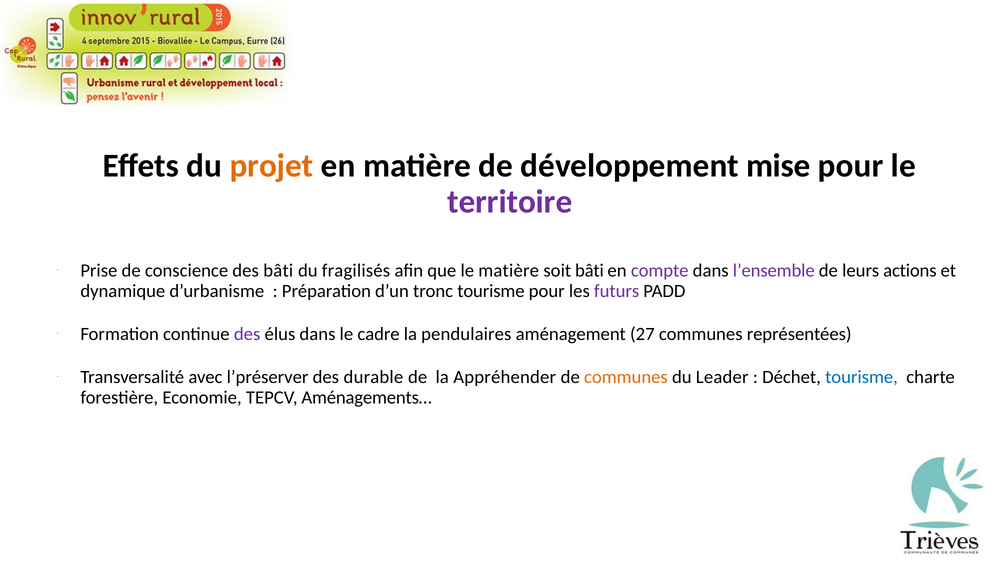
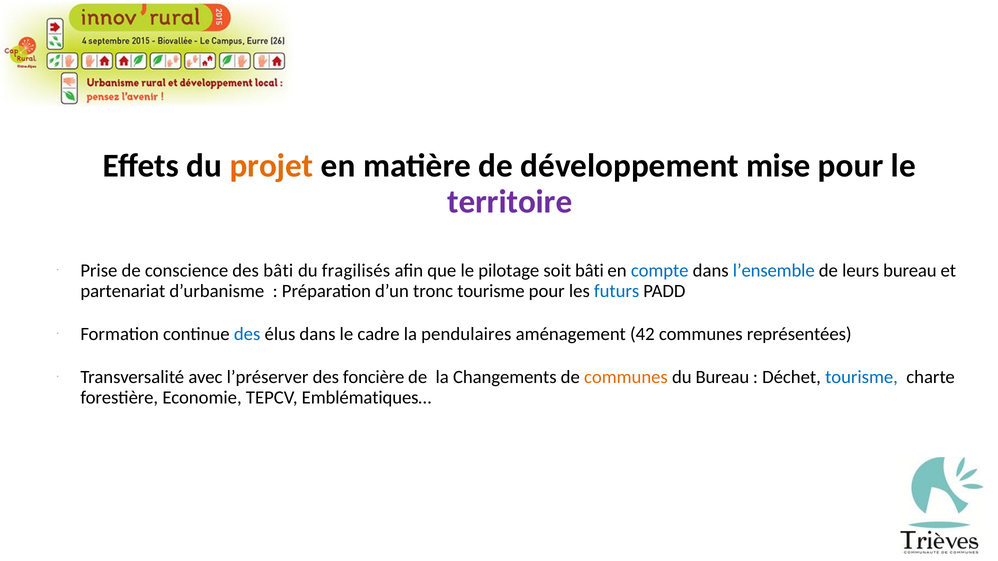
le matière: matière -> pilotage (509, 271)
compte colour: purple -> blue (660, 271)
l’ensemble colour: purple -> blue (774, 271)
leurs actions: actions -> bureau (910, 271)
dynamique: dynamique -> partenariat (123, 291)
futurs colour: purple -> blue (617, 291)
des colour: purple -> blue (247, 334)
27: 27 -> 42 (642, 334)
durable: durable -> foncière (374, 377)
Appréhender: Appréhender -> Changements (505, 377)
du Leader: Leader -> Bureau (722, 377)
Aménagements…: Aménagements… -> Emblématiques… (367, 398)
